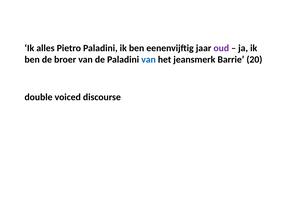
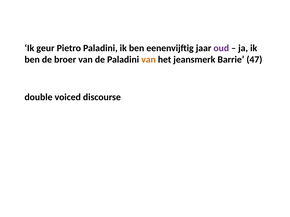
alles: alles -> geur (45, 48)
van colour: blue -> orange (149, 60)
20: 20 -> 47 (254, 60)
